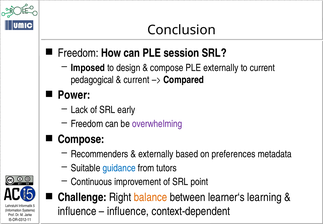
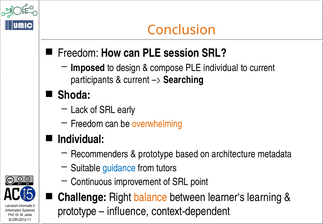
Conclusion colour: black -> orange (182, 30)
PLE externally: externally -> individual (221, 68)
pedagogical: pedagogical -> participants (92, 80)
Compared: Compared -> Searching (184, 80)
Power: Power -> Shoda (74, 95)
overwhelming colour: purple -> orange (157, 124)
Compose: Compose -> Individual (81, 139)
externally: externally -> prototype (156, 154)
preferences: preferences -> architecture (234, 154)
influence: influence -> prototype (77, 211)
